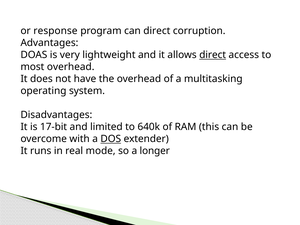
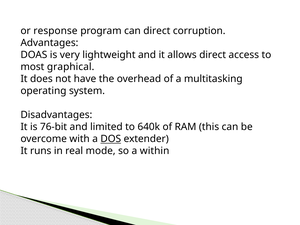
direct underline: present -> none (213, 55)
most overhead: overhead -> graphical (71, 67)
17-bit: 17-bit -> 76-bit (54, 127)
longer: longer -> within (155, 151)
